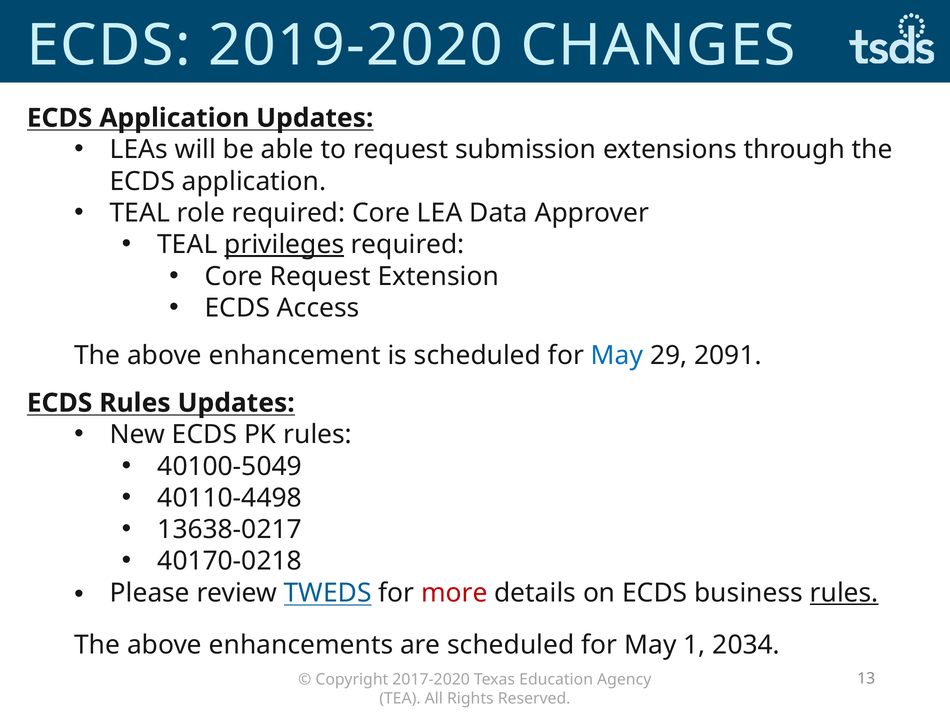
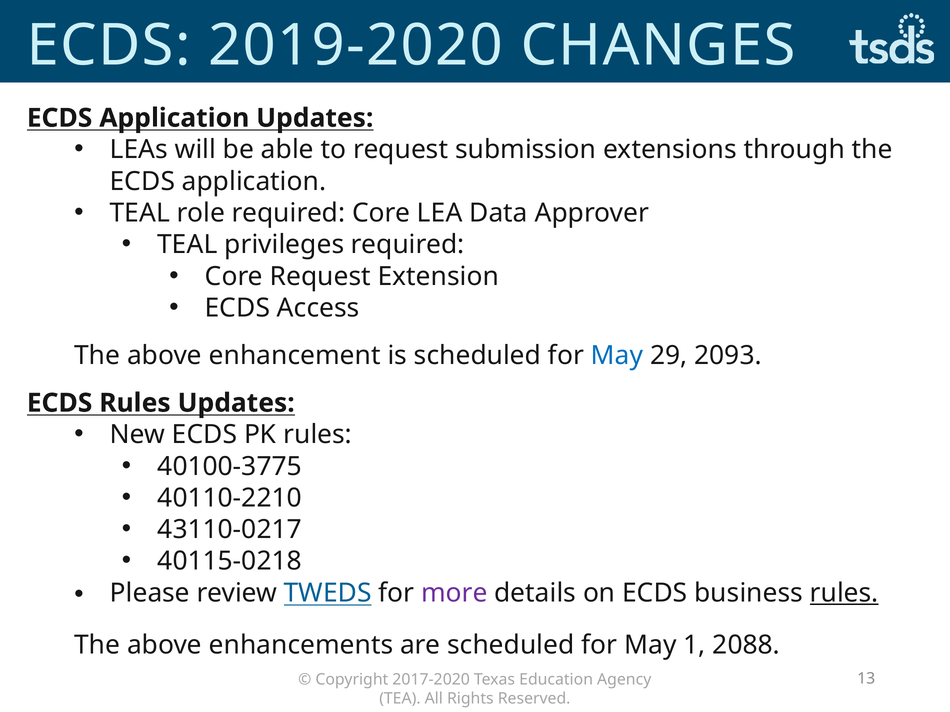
privileges underline: present -> none (284, 245)
2091: 2091 -> 2093 (728, 356)
40100-5049: 40100-5049 -> 40100-3775 (230, 467)
40110-4498: 40110-4498 -> 40110-2210 (230, 498)
13638-0217: 13638-0217 -> 43110-0217 (230, 530)
40170-0218: 40170-0218 -> 40115-0218 (230, 562)
more colour: red -> purple (454, 593)
2034: 2034 -> 2088 (746, 645)
